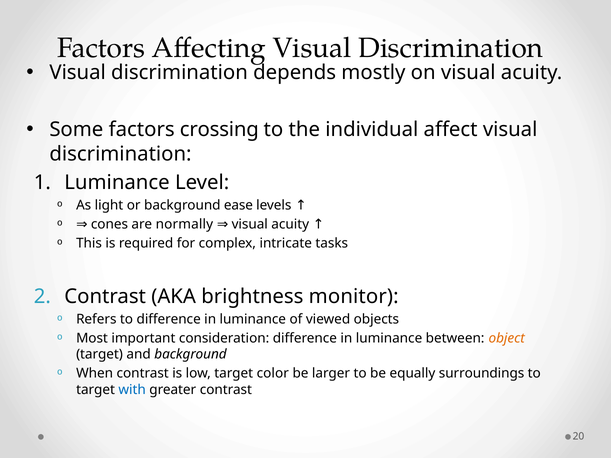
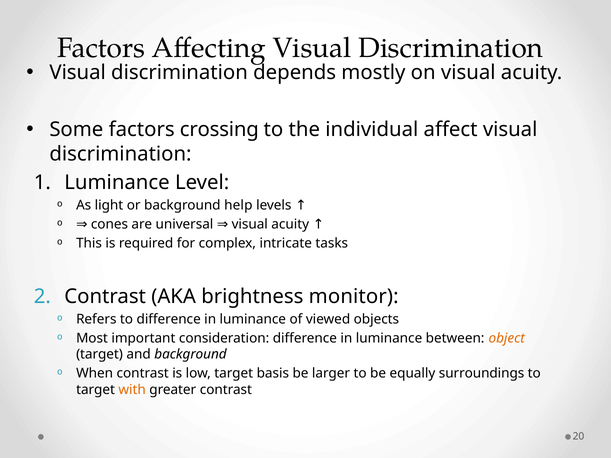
ease: ease -> help (238, 205)
normally: normally -> universal (184, 224)
color: color -> basis (273, 374)
with colour: blue -> orange (132, 390)
